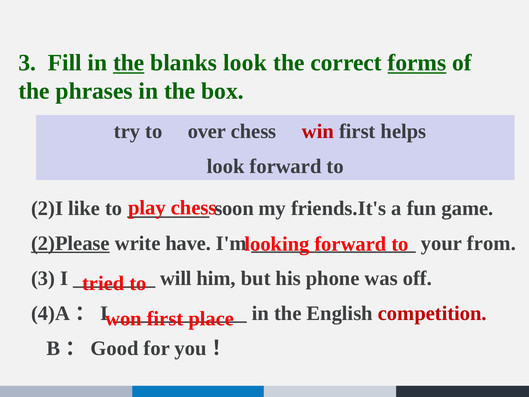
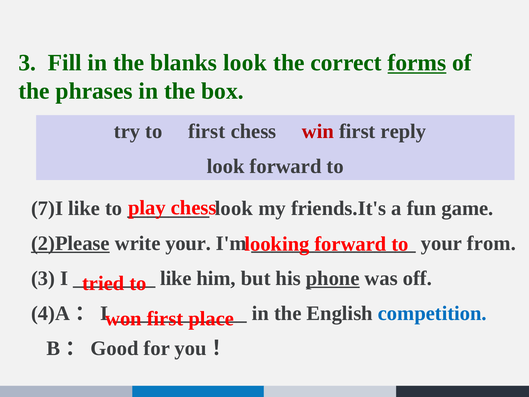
the underline: present -> none (129, 63)
to over: over -> first (207, 131)
helps: helps -> reply (403, 131)
2)I: 2)I -> 7)I (47, 208)
soon: soon -> look (234, 208)
write have: have -> your (188, 243)
will: will -> like (176, 278)
phone underline: none -> present (333, 278)
competition colour: red -> blue (432, 313)
